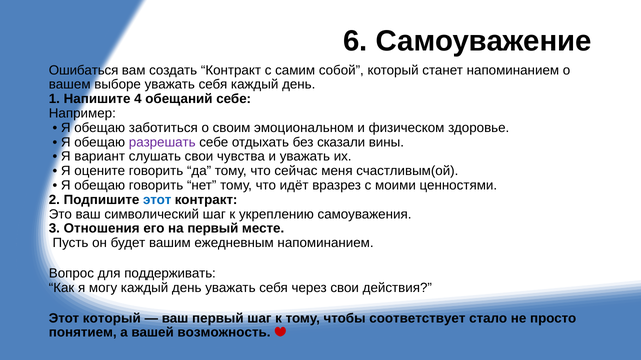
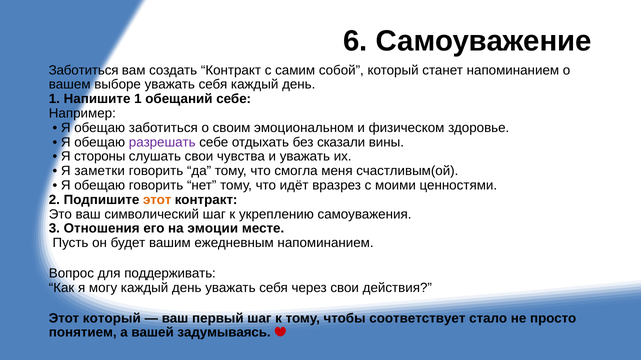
Ошибаться: Ошибаться -> Заботиться (84, 70)
Напишите 4: 4 -> 1 (138, 99)
вариант: вариант -> стороны (100, 157)
оцените: оцените -> заметки (100, 171)
сейчас: сейчас -> смогла (296, 171)
этот colour: blue -> orange (157, 200)
на первый: первый -> эмоции (213, 229)
возможность: возможность -> задумываясь (224, 333)
